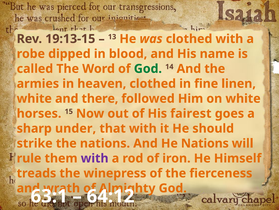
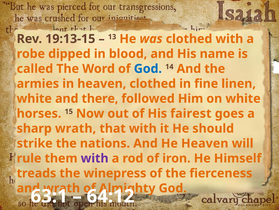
God colour: green -> blue (148, 69)
sharp under: under -> wrath (76, 128)
He Nations: Nations -> Heaven (205, 143)
